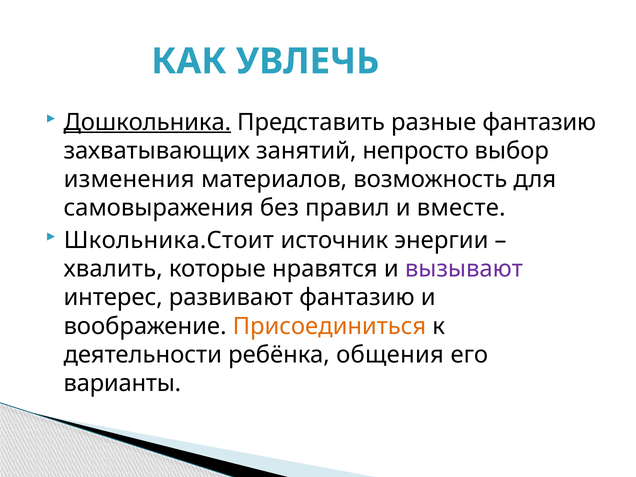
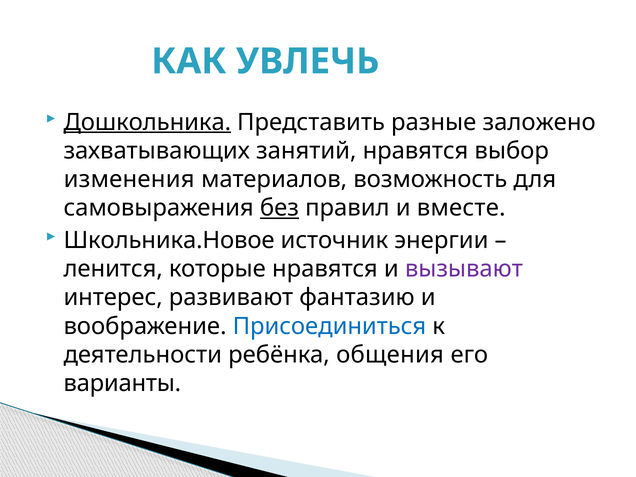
разные фантазию: фантазию -> заложено (539, 122)
занятий непросто: непросто -> нравятся (416, 151)
без underline: none -> present (279, 208)
Школьника.Стоит: Школьника.Стоит -> Школьника.Новое (169, 240)
хвалить: хвалить -> ленится (113, 269)
Присоединиться colour: orange -> blue (329, 326)
